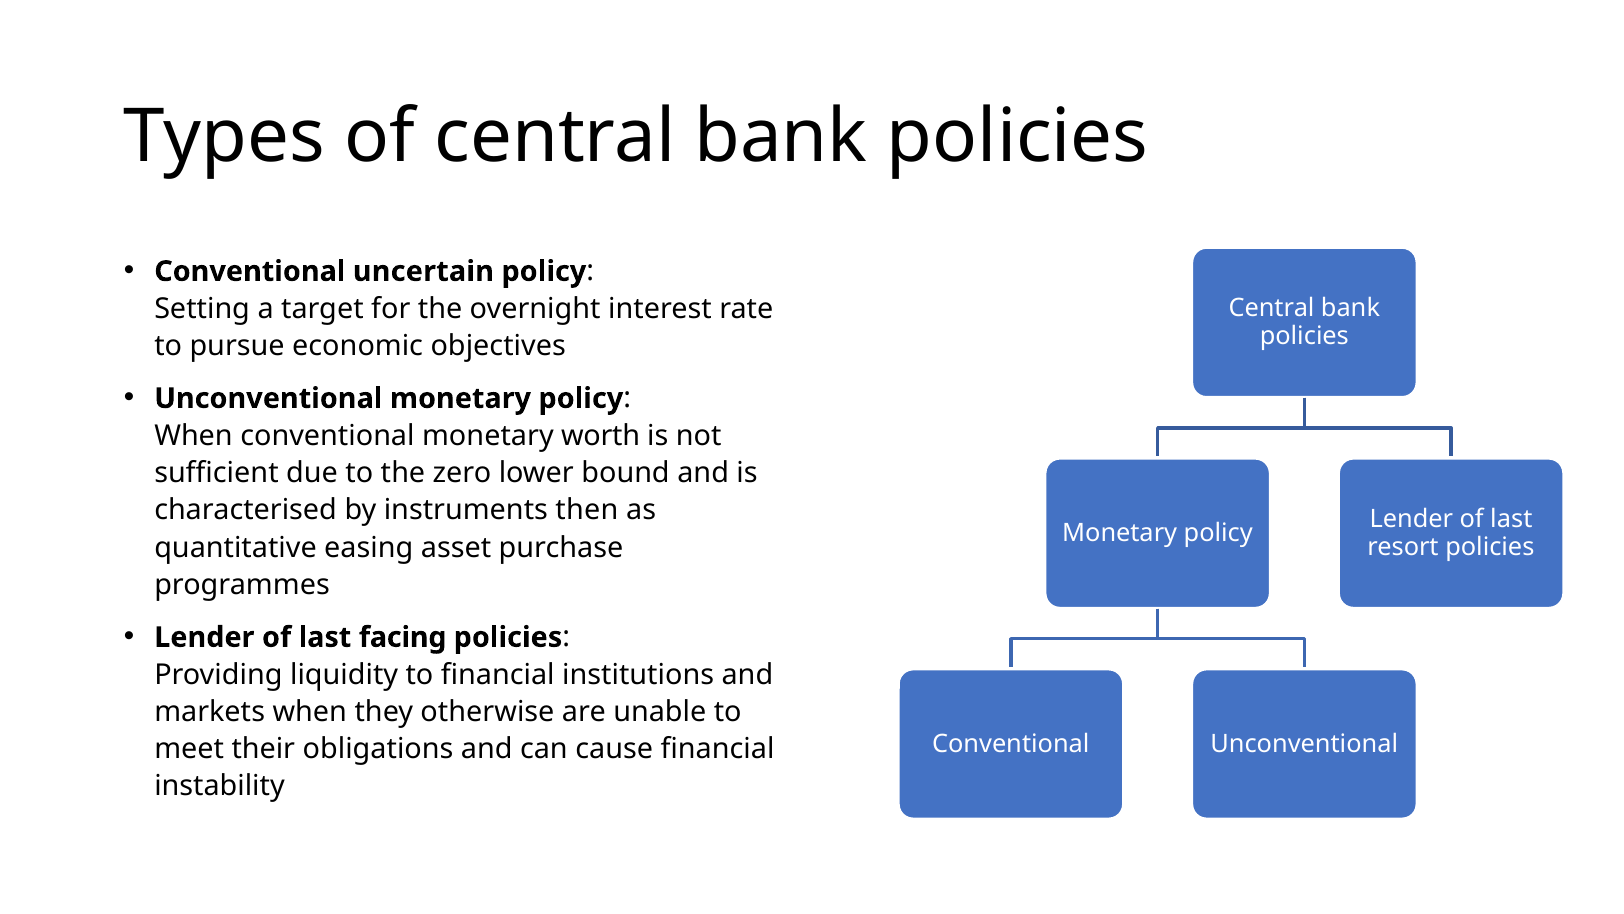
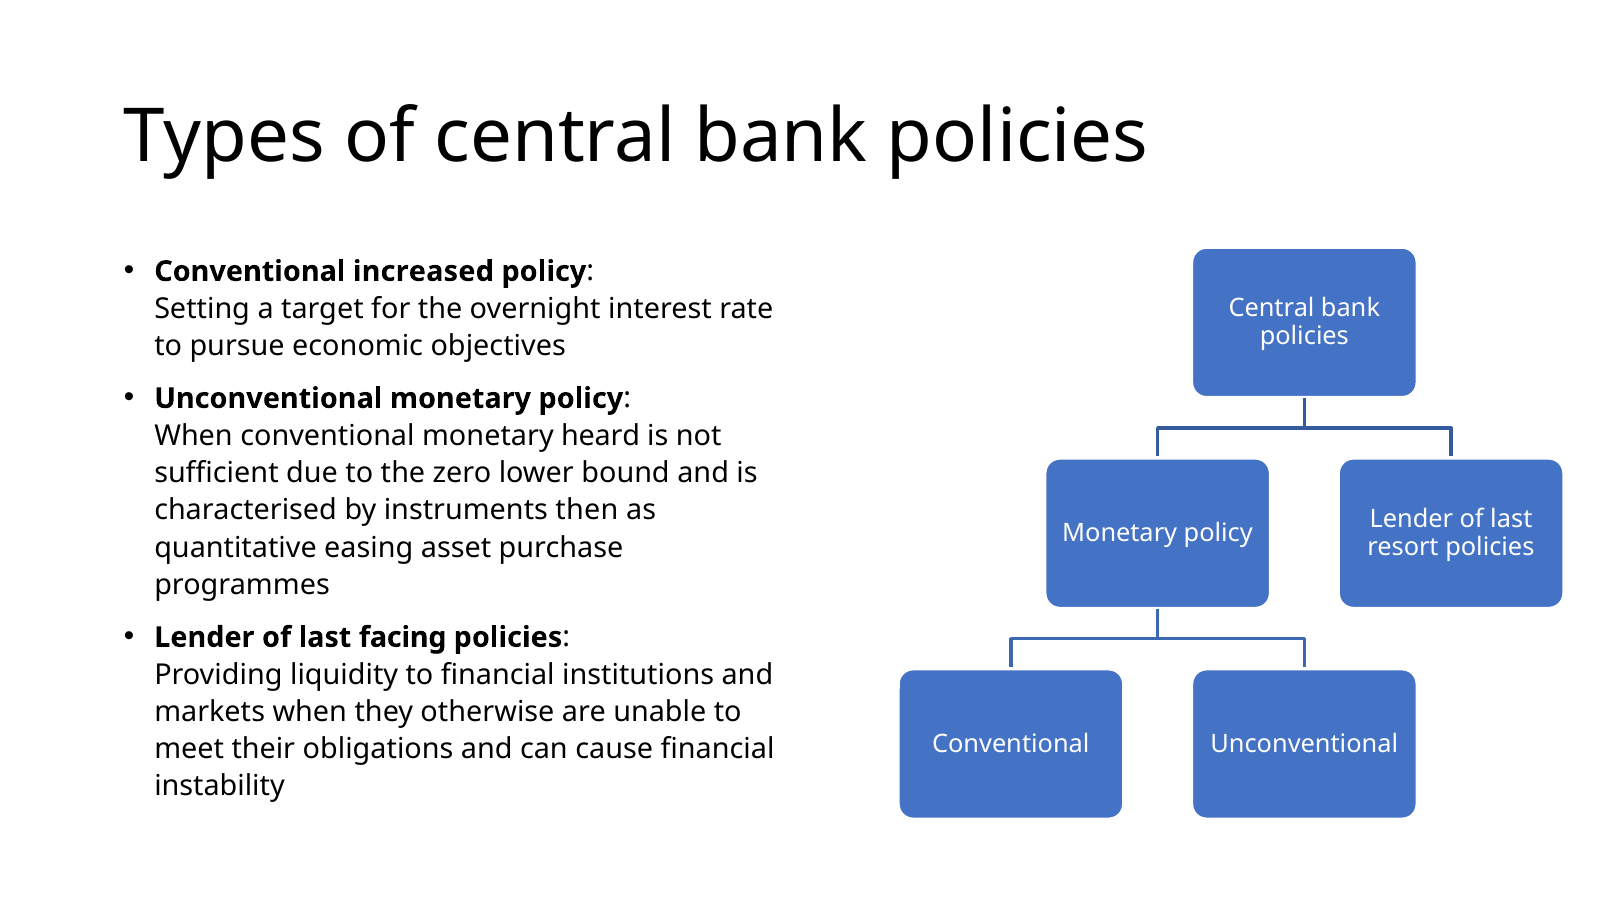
uncertain: uncertain -> increased (423, 271)
worth: worth -> heard (601, 436)
